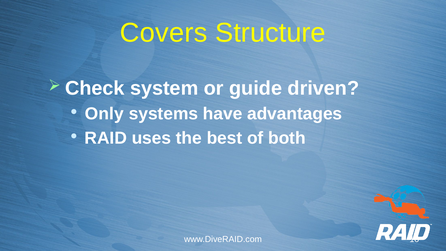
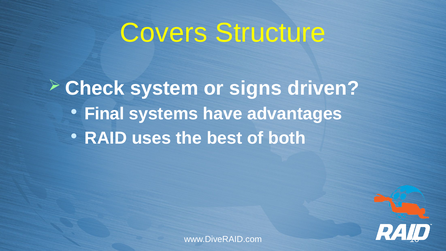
guide: guide -> signs (256, 88)
Only: Only -> Final (104, 114)
